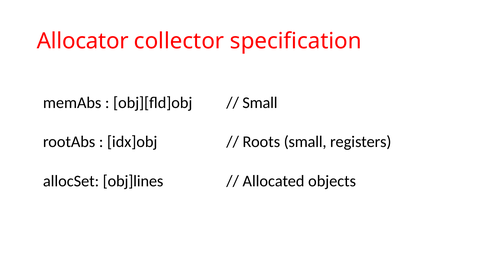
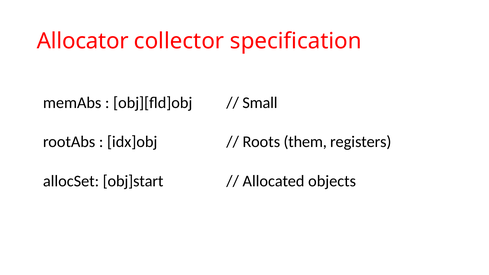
Roots small: small -> them (305, 142)
obj]lines: obj]lines -> obj]start (133, 181)
